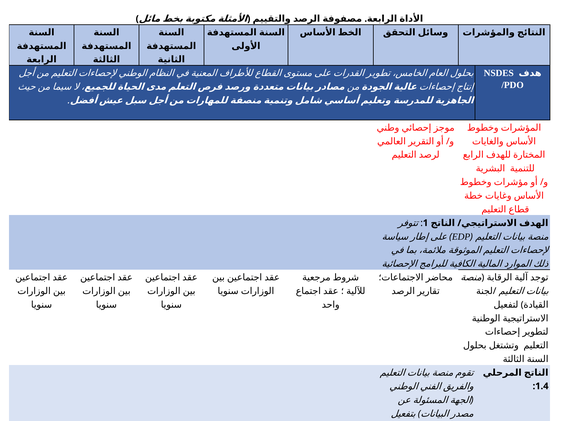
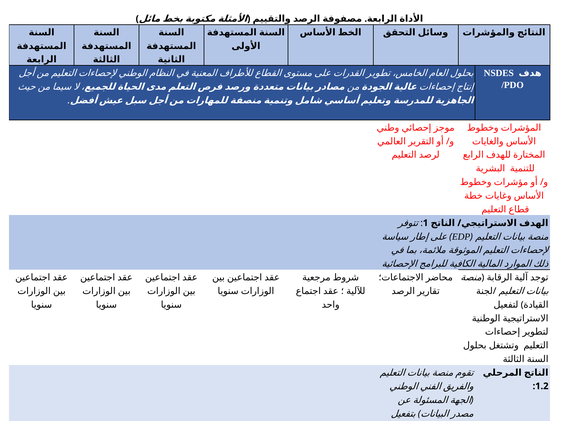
1.4: 1.4 -> 1.2 (542, 386)
